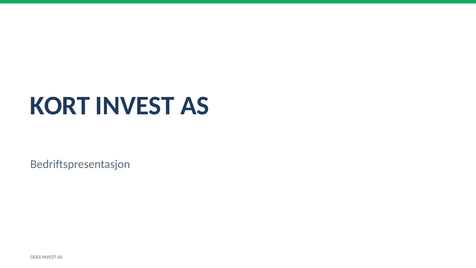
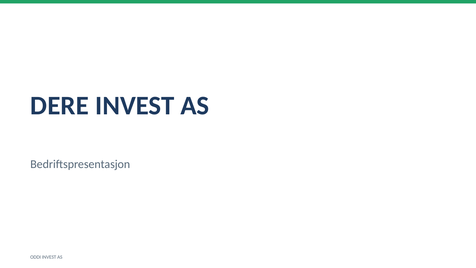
KORT: KORT -> DERE (60, 106)
